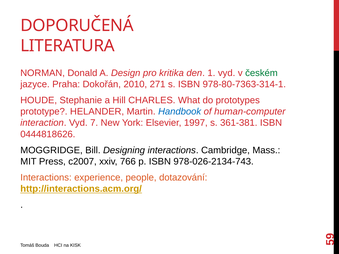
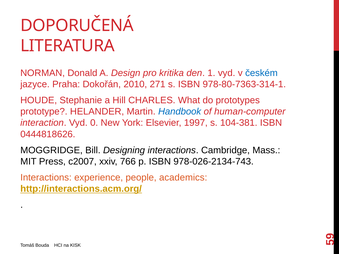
českém colour: green -> blue (261, 73)
7: 7 -> 0 (94, 123)
361-381: 361-381 -> 104-381 (239, 123)
dotazování: dotazování -> academics (183, 178)
